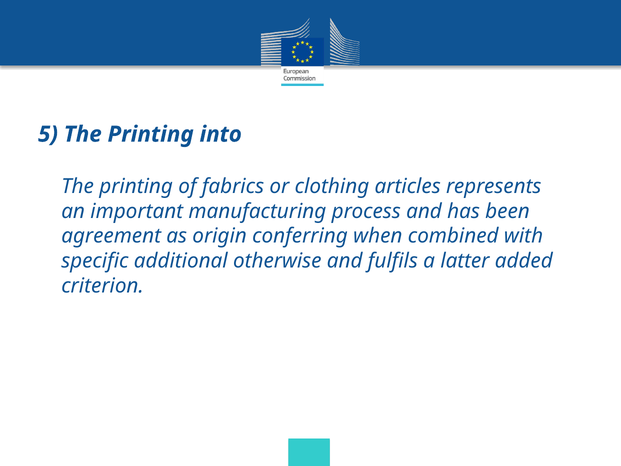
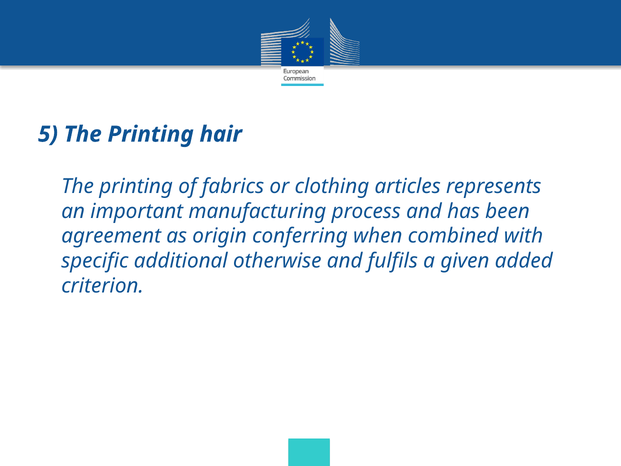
into: into -> hair (221, 134)
latter: latter -> given (465, 261)
